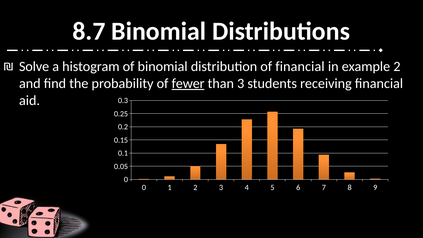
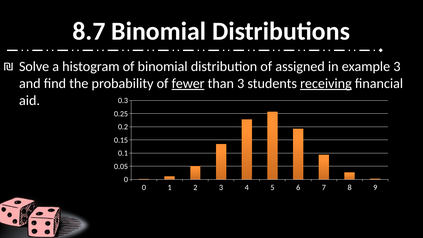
of financial: financial -> assigned (300, 67)
example 2: 2 -> 3 (397, 67)
receiving underline: none -> present (326, 84)
